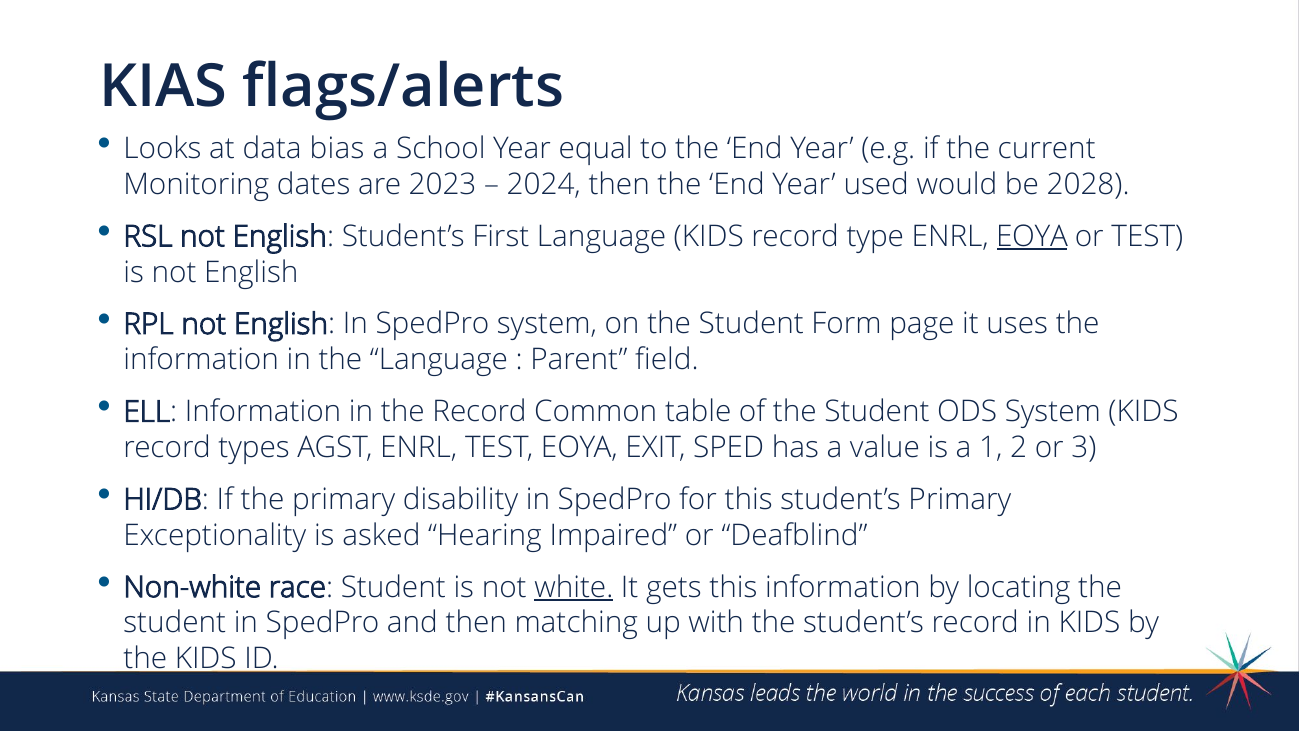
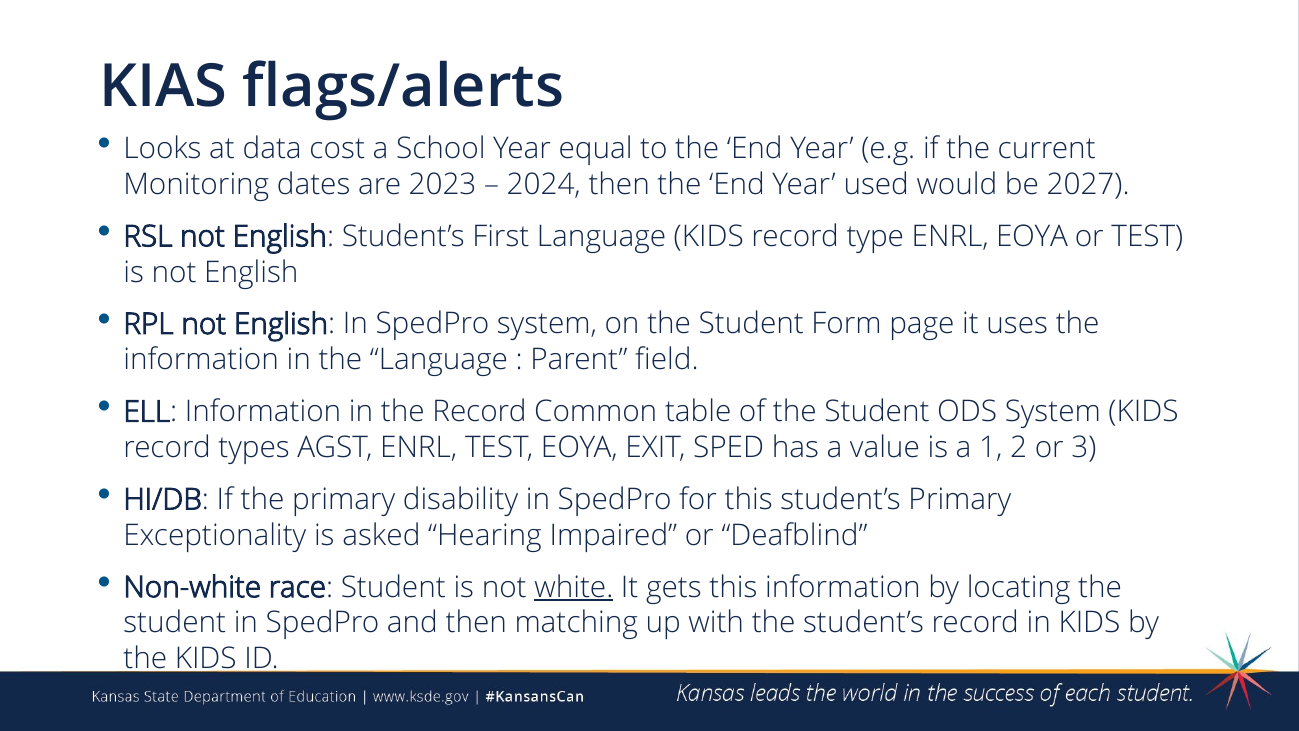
bias: bias -> cost (337, 149)
2028: 2028 -> 2027 (1088, 184)
EOYA underline: present -> none (1032, 236)
